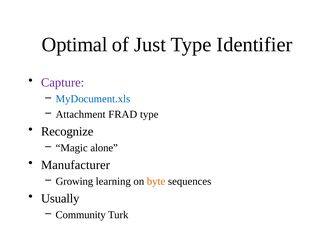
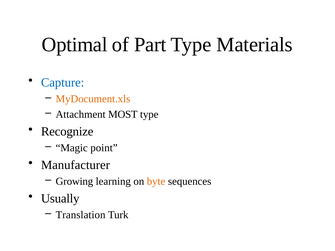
Just: Just -> Part (150, 45)
Identifier: Identifier -> Materials (255, 45)
Capture colour: purple -> blue (63, 83)
MyDocument.xls colour: blue -> orange (93, 99)
FRAD: FRAD -> MOST (123, 115)
alone: alone -> point (104, 148)
Community: Community -> Translation (81, 215)
